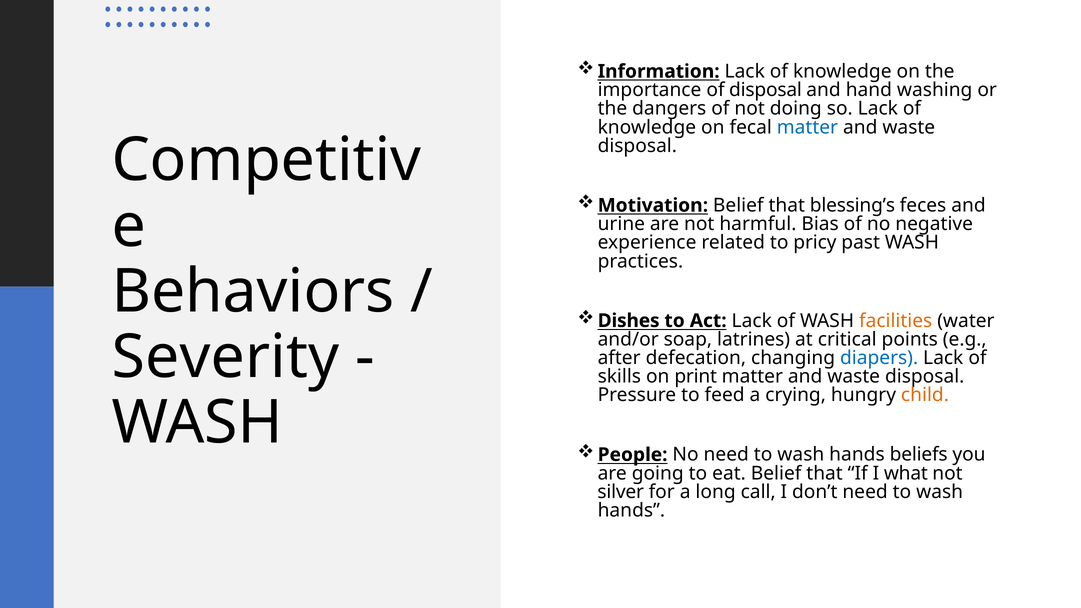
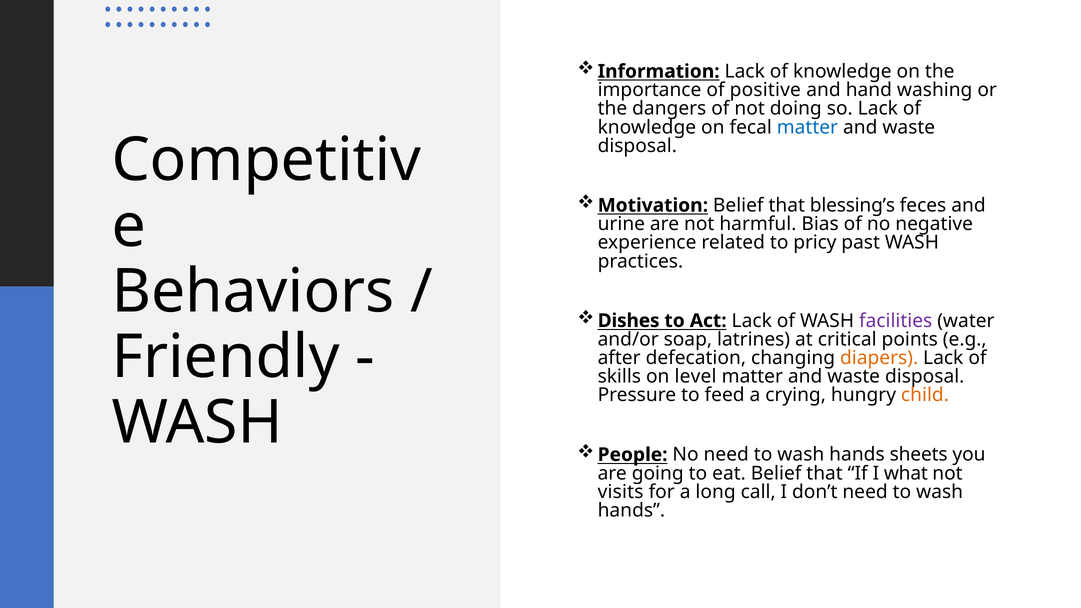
of disposal: disposal -> positive (765, 90)
facilities colour: orange -> purple (896, 321)
Severity: Severity -> Friendly (226, 357)
diapers colour: blue -> orange (879, 358)
print: print -> level (696, 377)
beliefs: beliefs -> sheets (919, 455)
silver: silver -> visits (621, 492)
